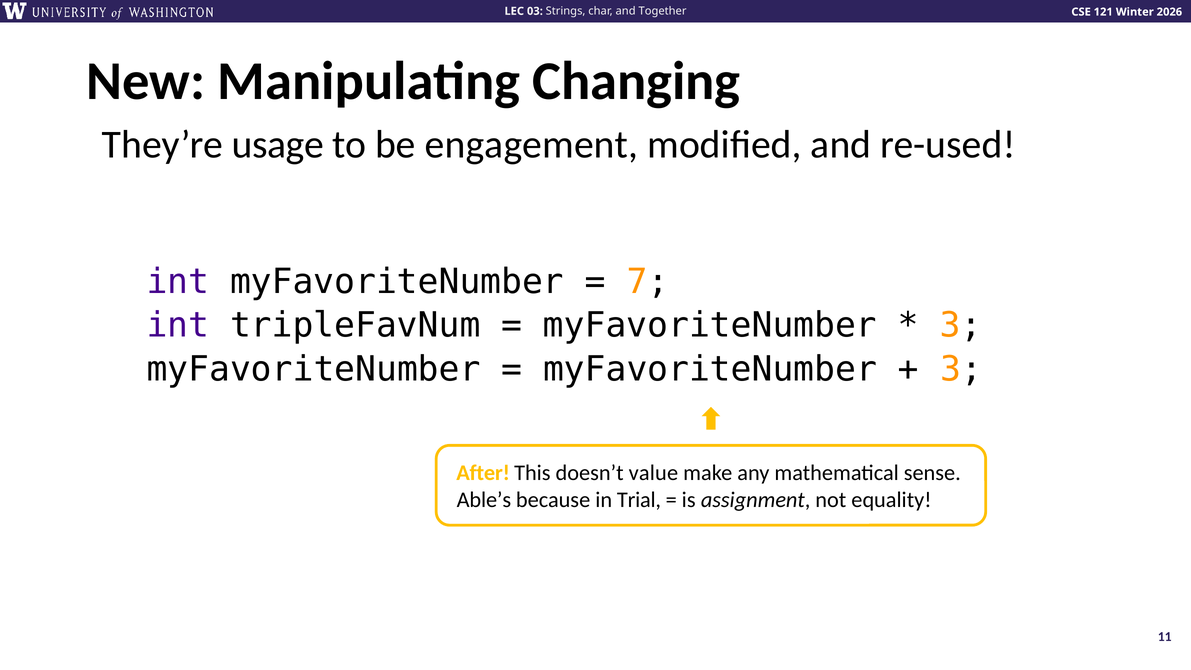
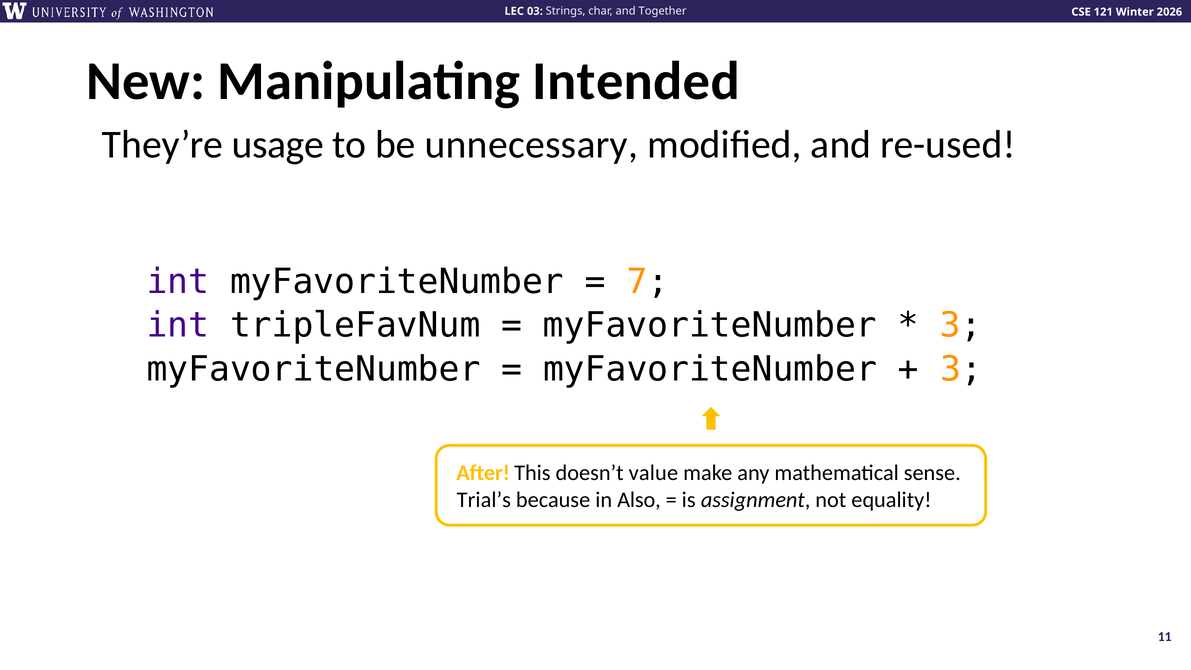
Changing: Changing -> Intended (636, 81)
engagement: engagement -> unnecessary (531, 145)
Able’s: Able’s -> Trial’s (484, 500)
Trial: Trial -> Also (639, 500)
